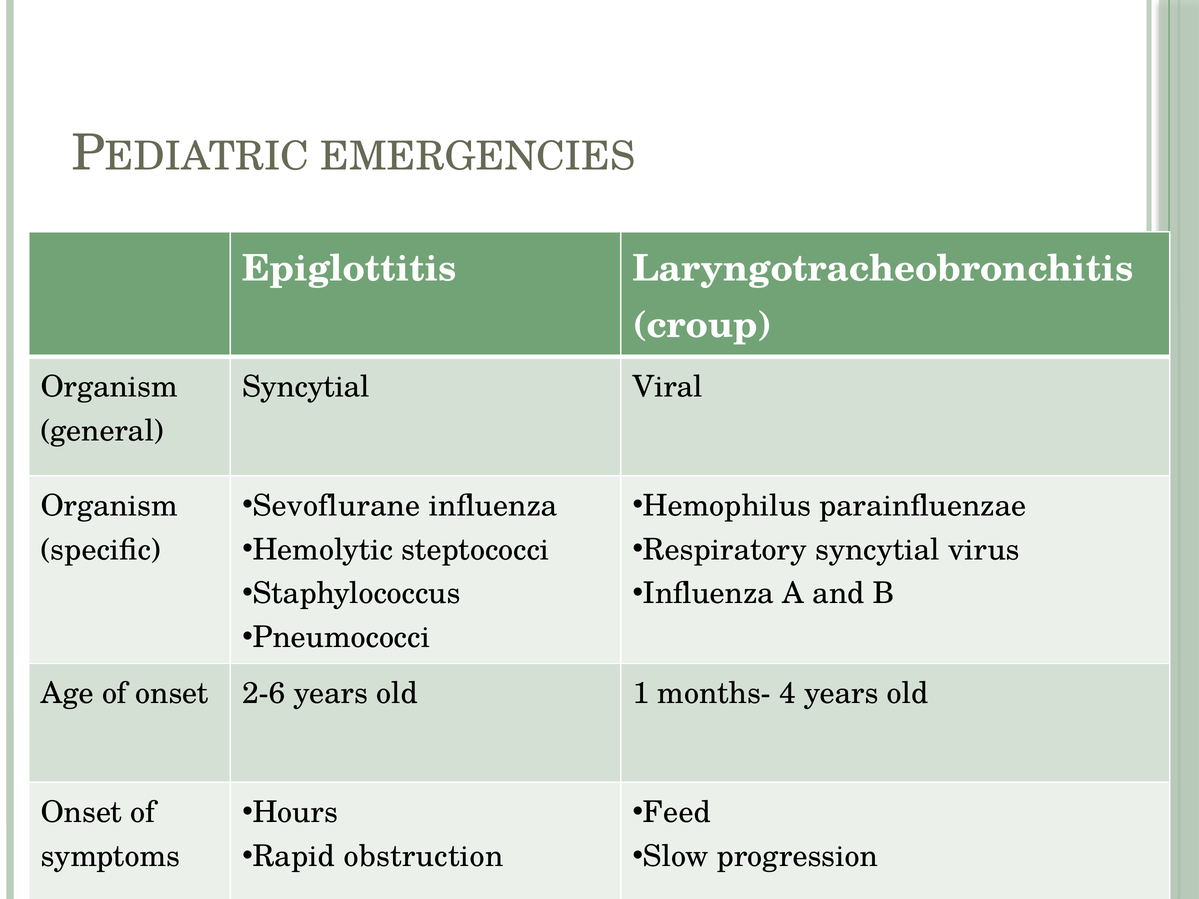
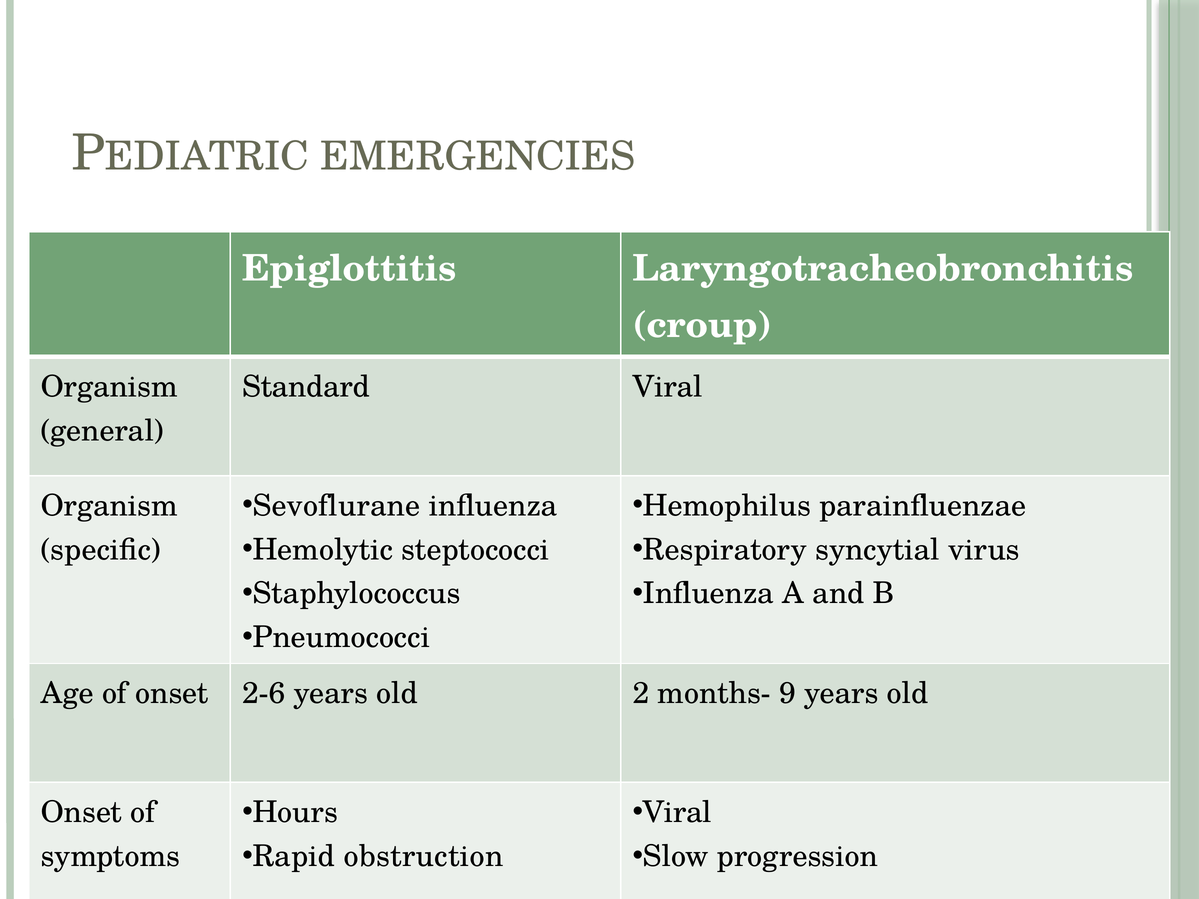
Syncytial: Syncytial -> Standard (306, 387)
1: 1 -> 2 (641, 694)
4: 4 -> 9 (788, 694)
Feed: Feed -> Viral (677, 813)
